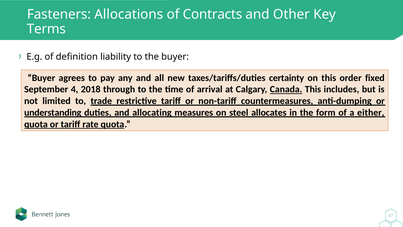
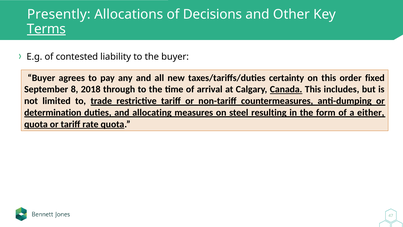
Fasteners: Fasteners -> Presently (59, 14)
Contracts: Contracts -> Decisions (212, 14)
Terms underline: none -> present (46, 29)
definition: definition -> contested (77, 57)
4: 4 -> 8 (75, 89)
understanding: understanding -> determination (53, 112)
allocates: allocates -> resulting (269, 112)
